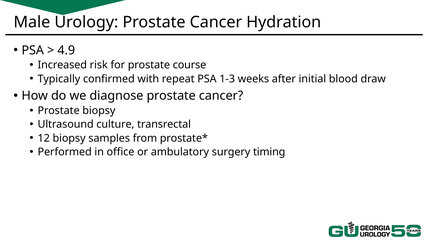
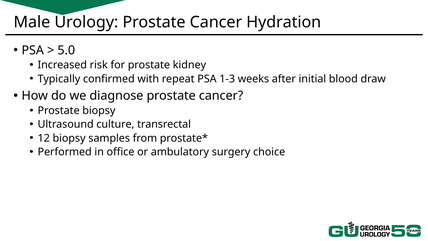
4.9: 4.9 -> 5.0 (66, 50)
course: course -> kidney (189, 65)
timing: timing -> choice (269, 152)
